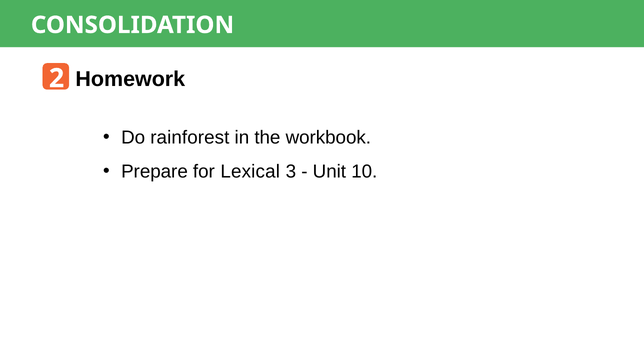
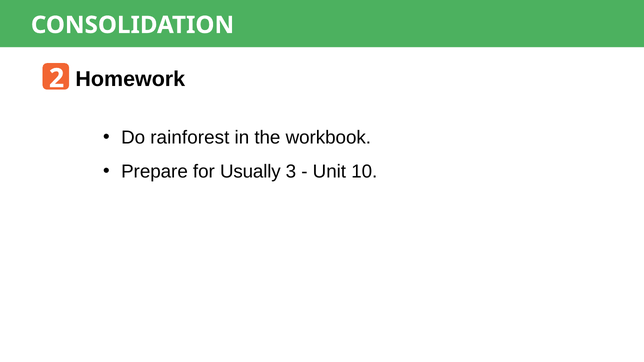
Lexical: Lexical -> Usually (250, 172)
